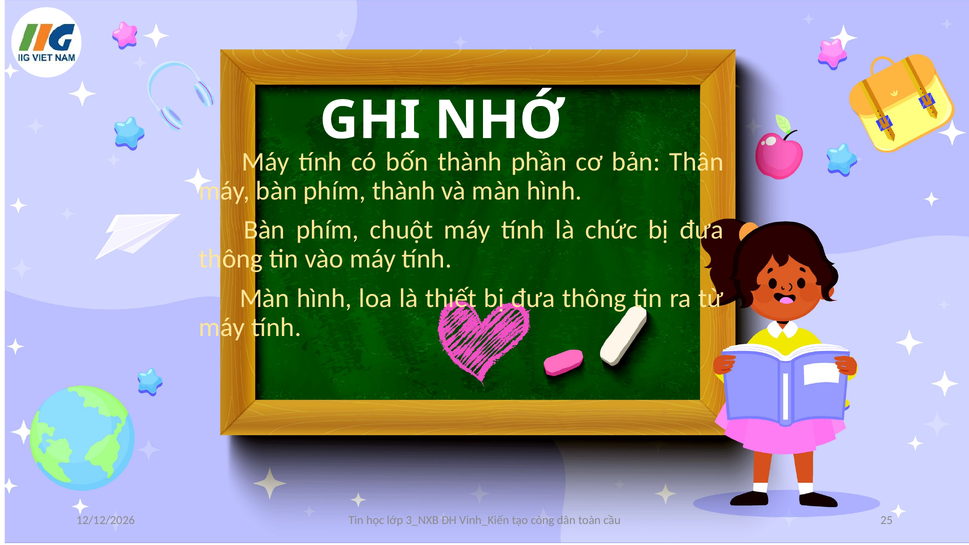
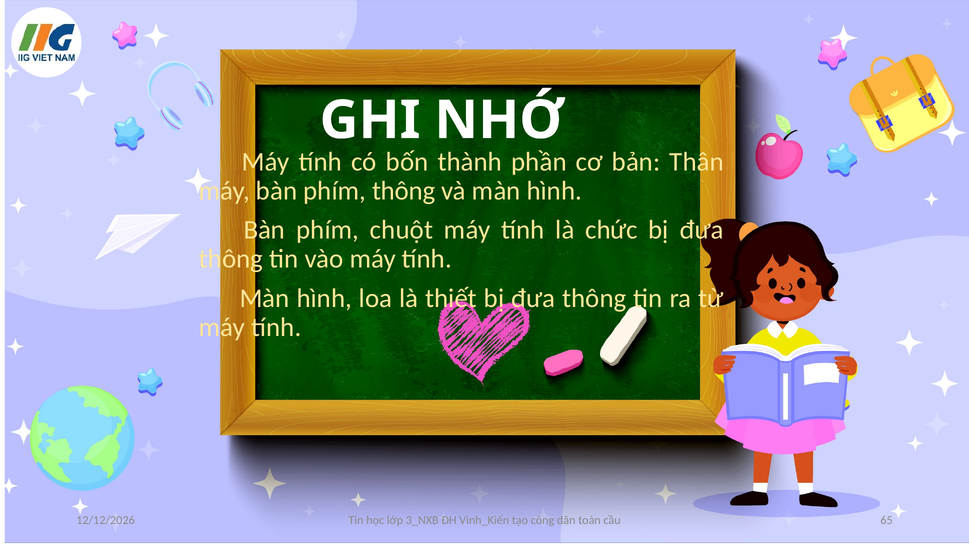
phím thành: thành -> thông (404, 191)
25: 25 -> 65 (887, 520)
